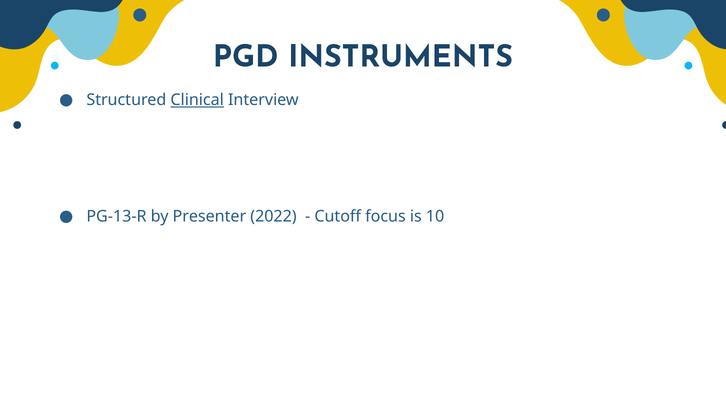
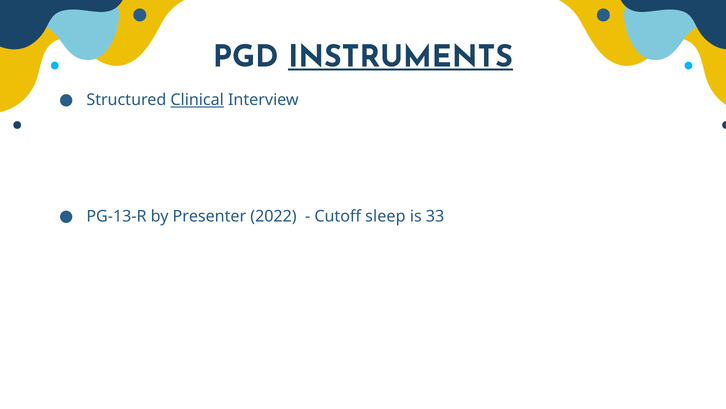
INSTRUMENTS underline: none -> present (401, 56)
focus: focus -> sleep (385, 216)
10: 10 -> 33 (435, 216)
